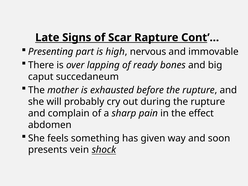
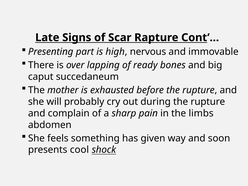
effect: effect -> limbs (201, 113)
vein: vein -> cool (79, 150)
